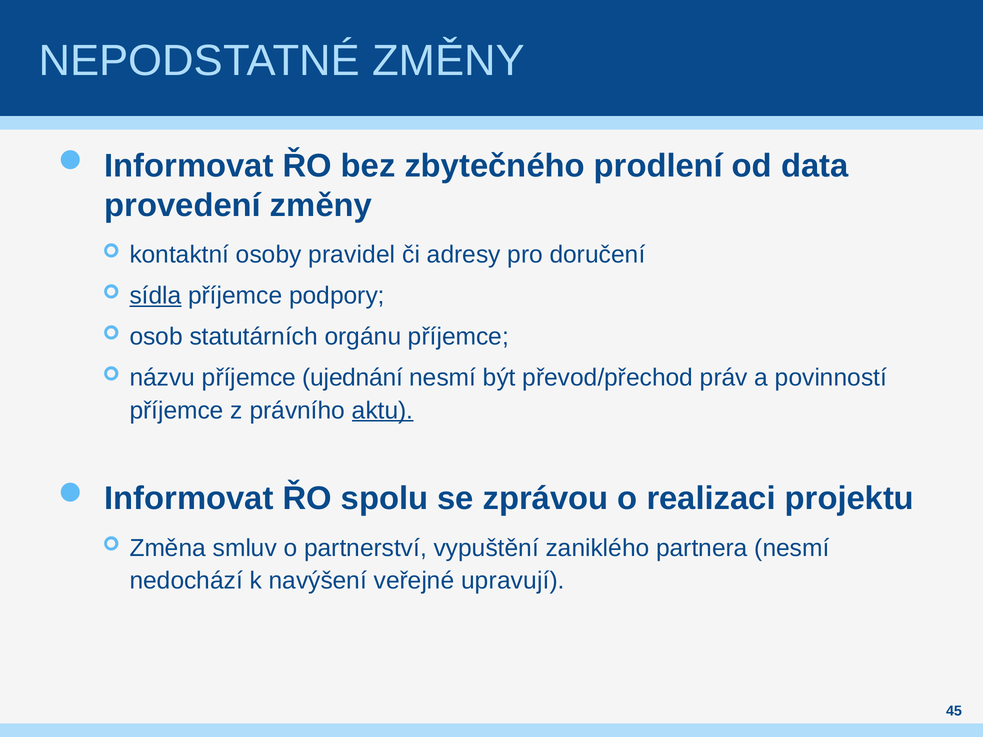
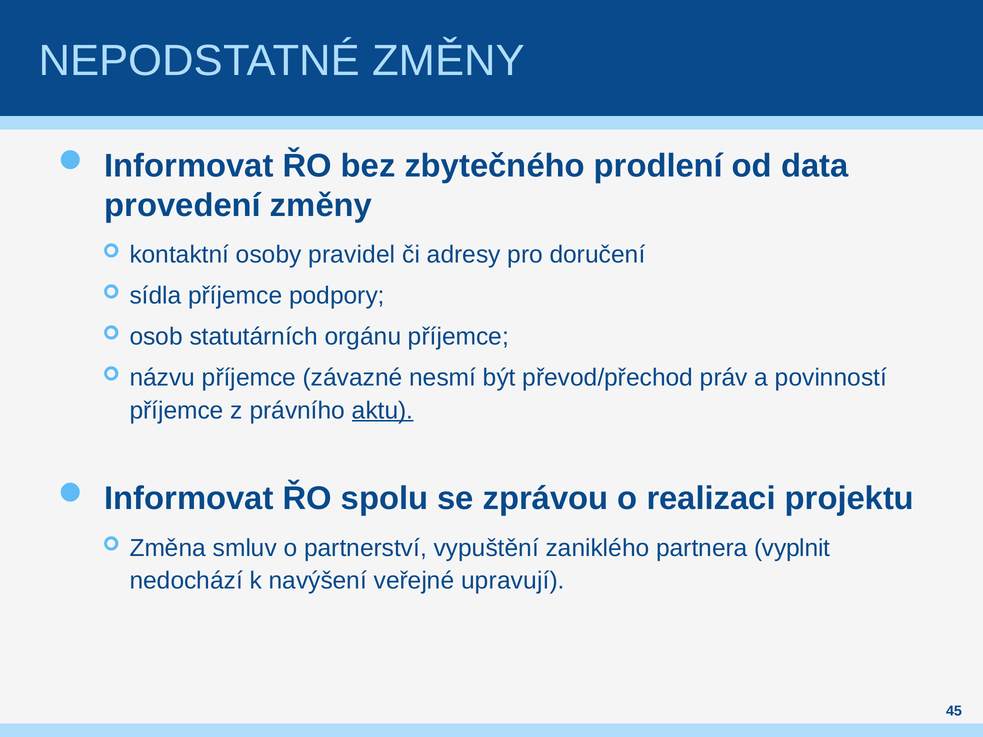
sídla underline: present -> none (156, 296)
ujednání: ujednání -> závazné (353, 378)
partnera nesmí: nesmí -> vyplnit (792, 548)
